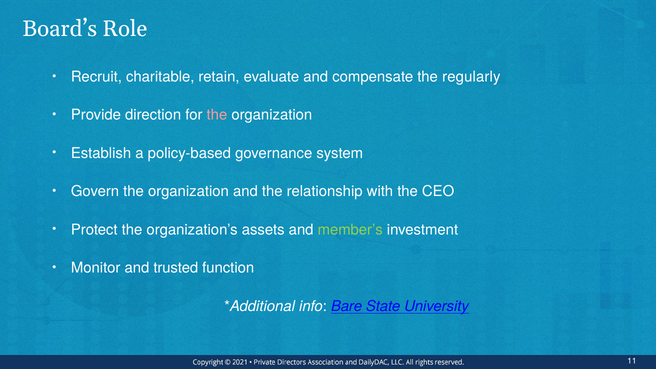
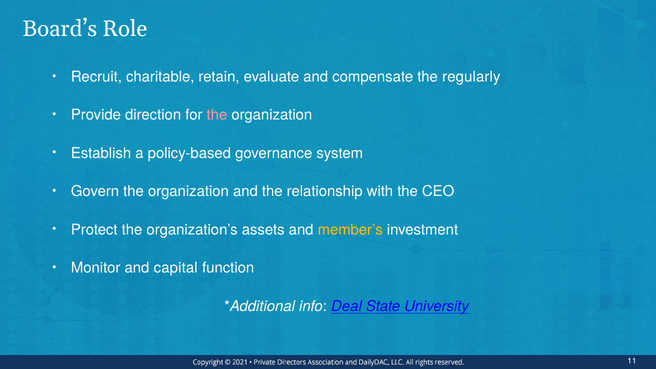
member’s colour: light green -> yellow (350, 230)
trusted: trusted -> capital (176, 268)
Bare: Bare -> Deal (346, 306)
